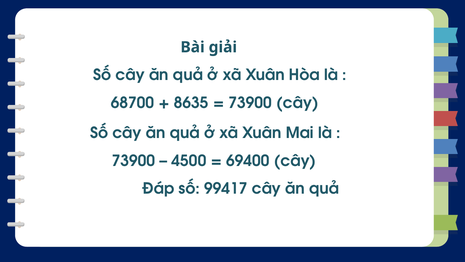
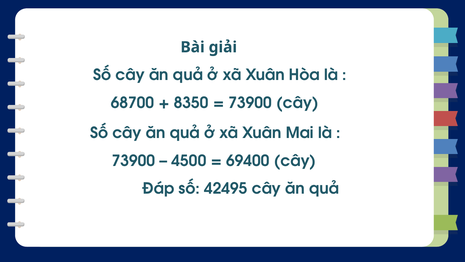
8635: 8635 -> 8350 (191, 103)
99417: 99417 -> 42495 (226, 189)
